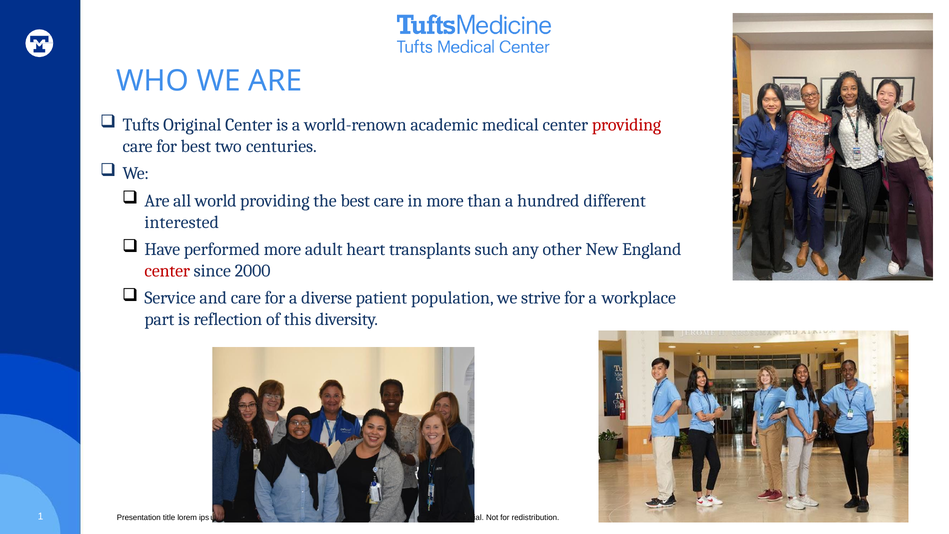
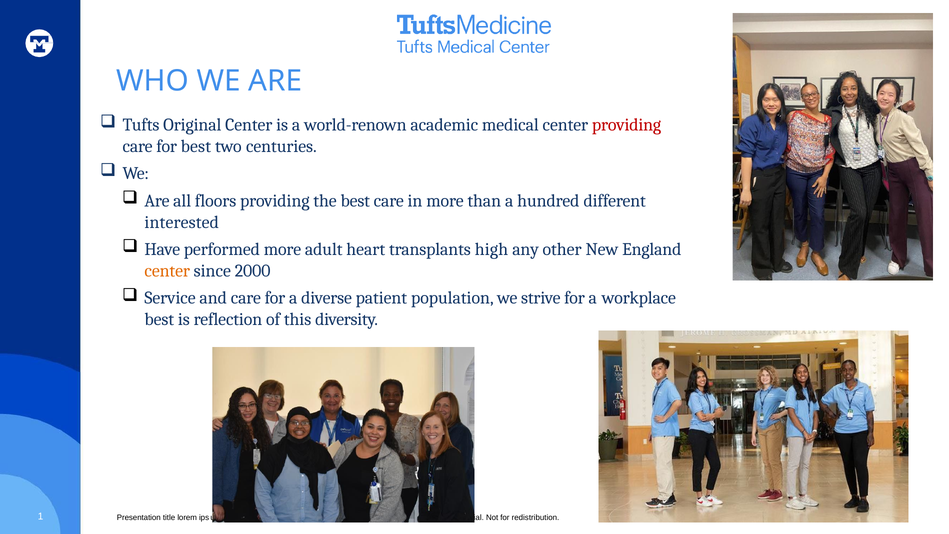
world: world -> floors (216, 201)
such: such -> high (491, 249)
center colour: red -> orange (167, 271)
part: part -> best (159, 319)
